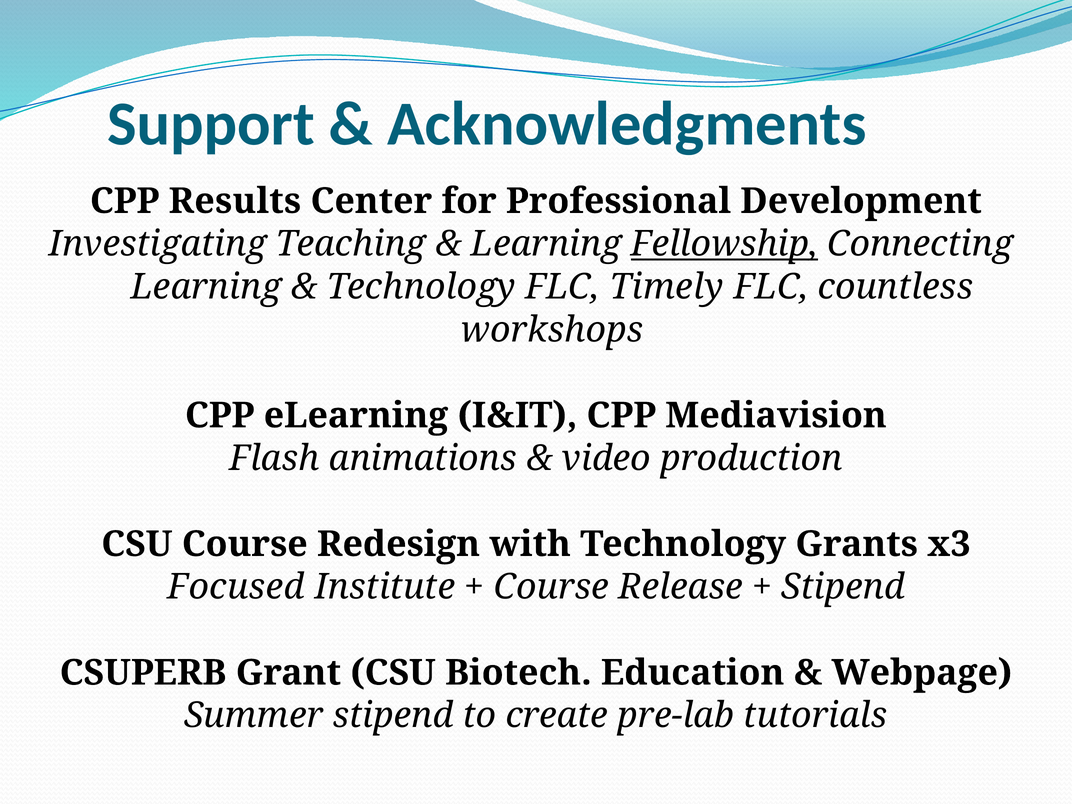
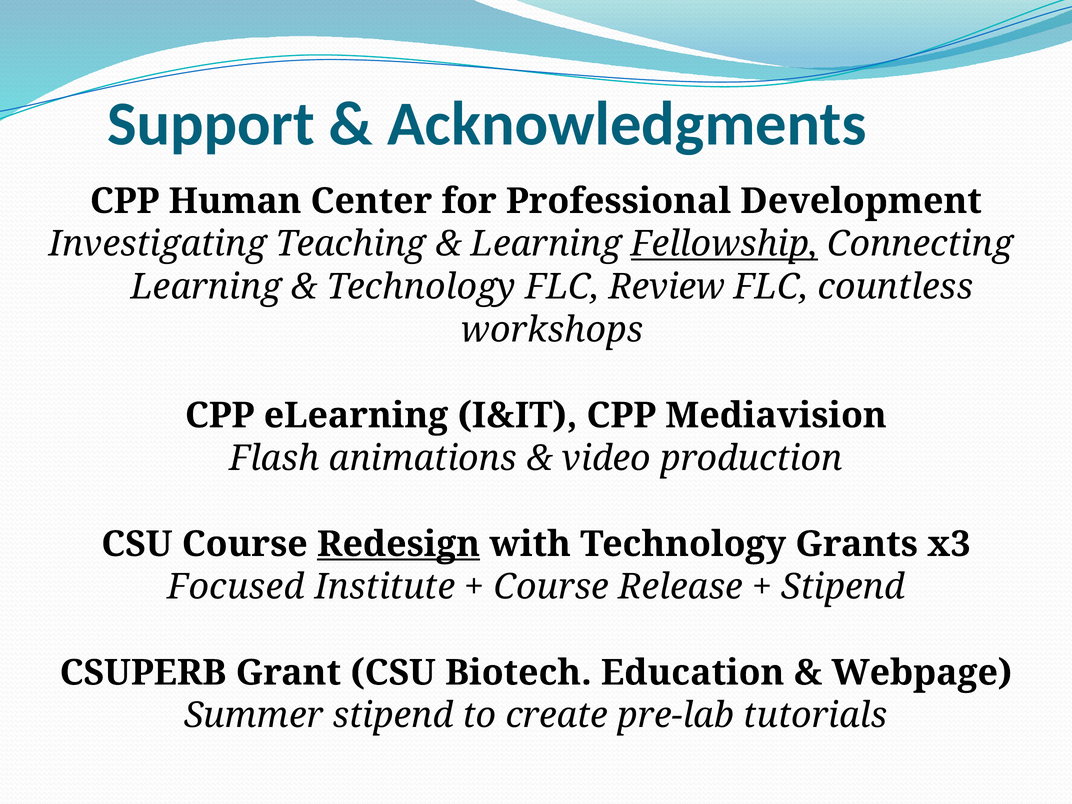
Results: Results -> Human (235, 201)
Timely: Timely -> Review (667, 287)
Redesign underline: none -> present (399, 544)
